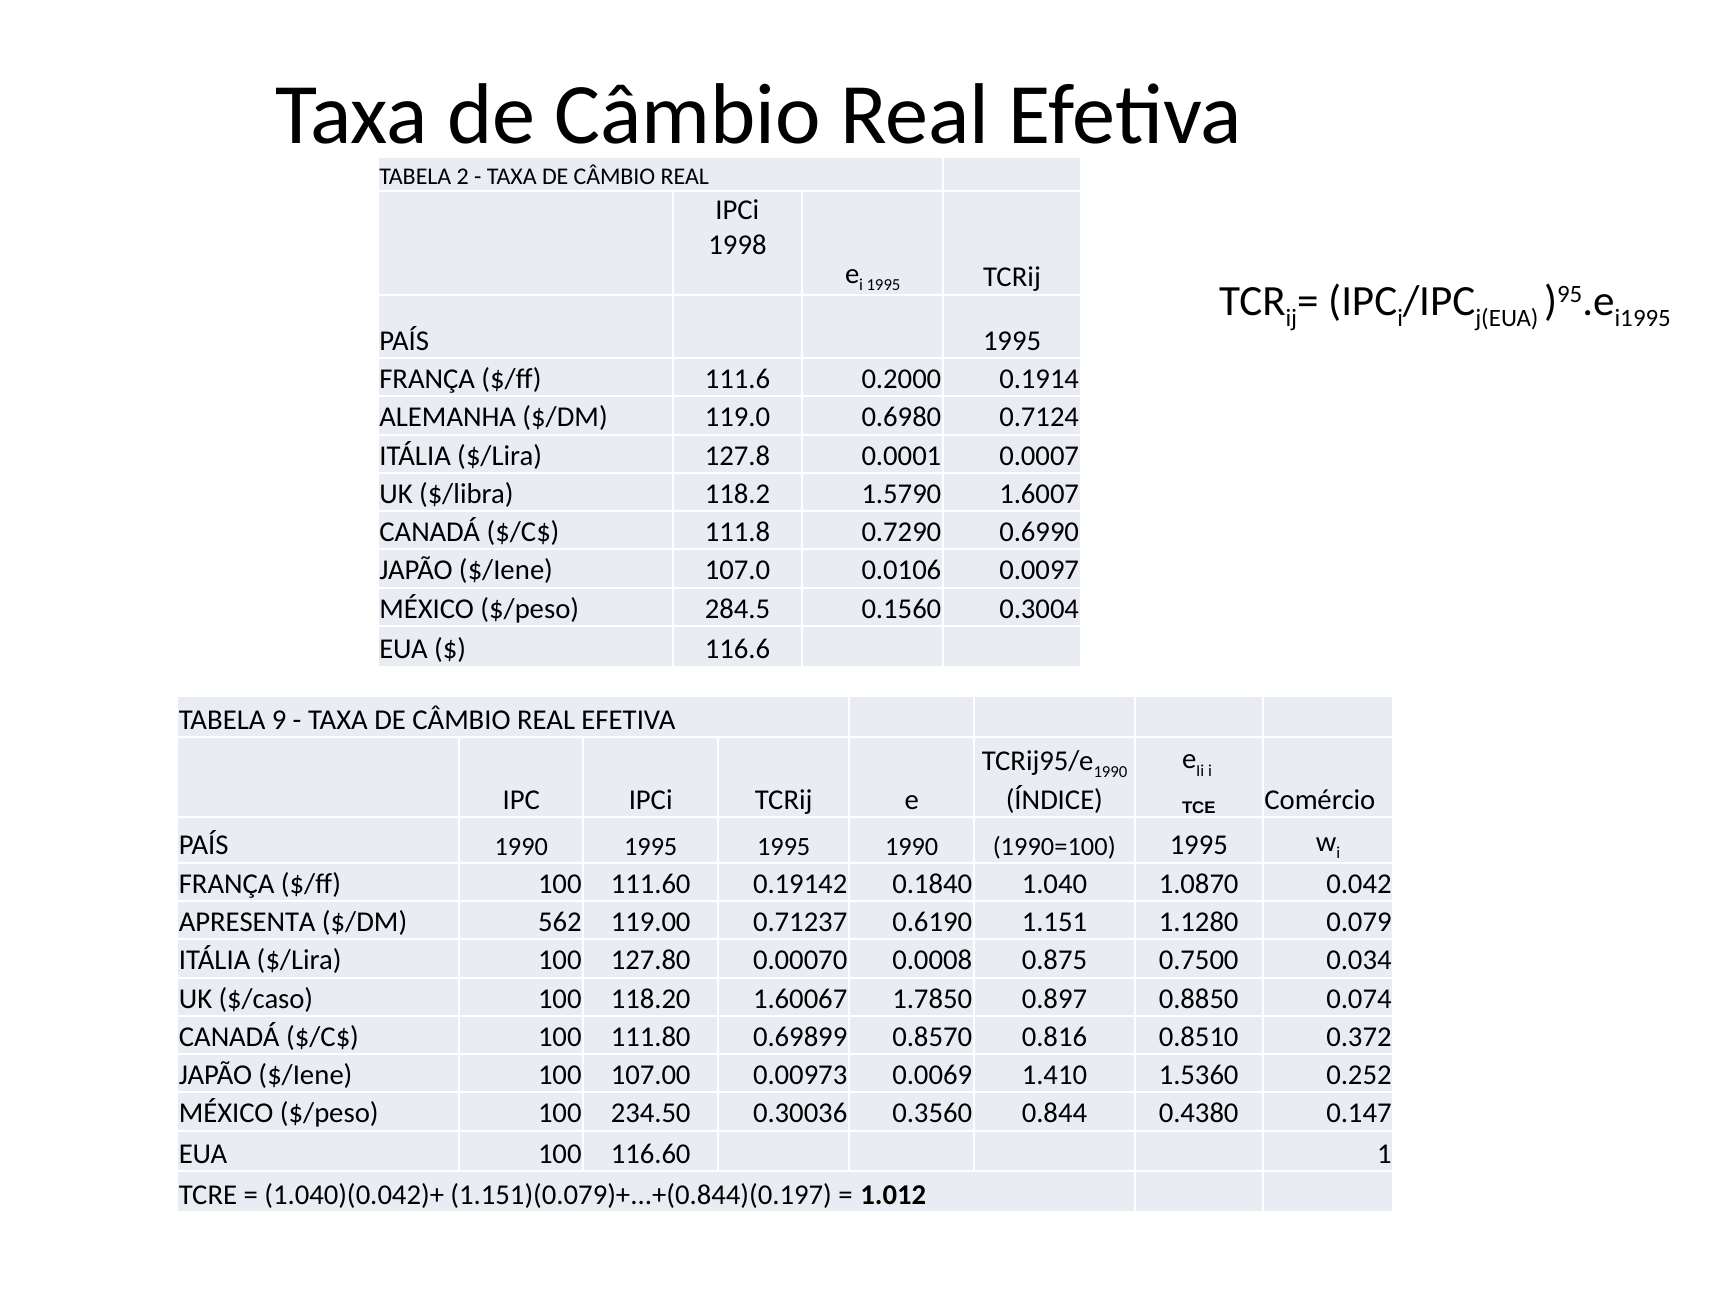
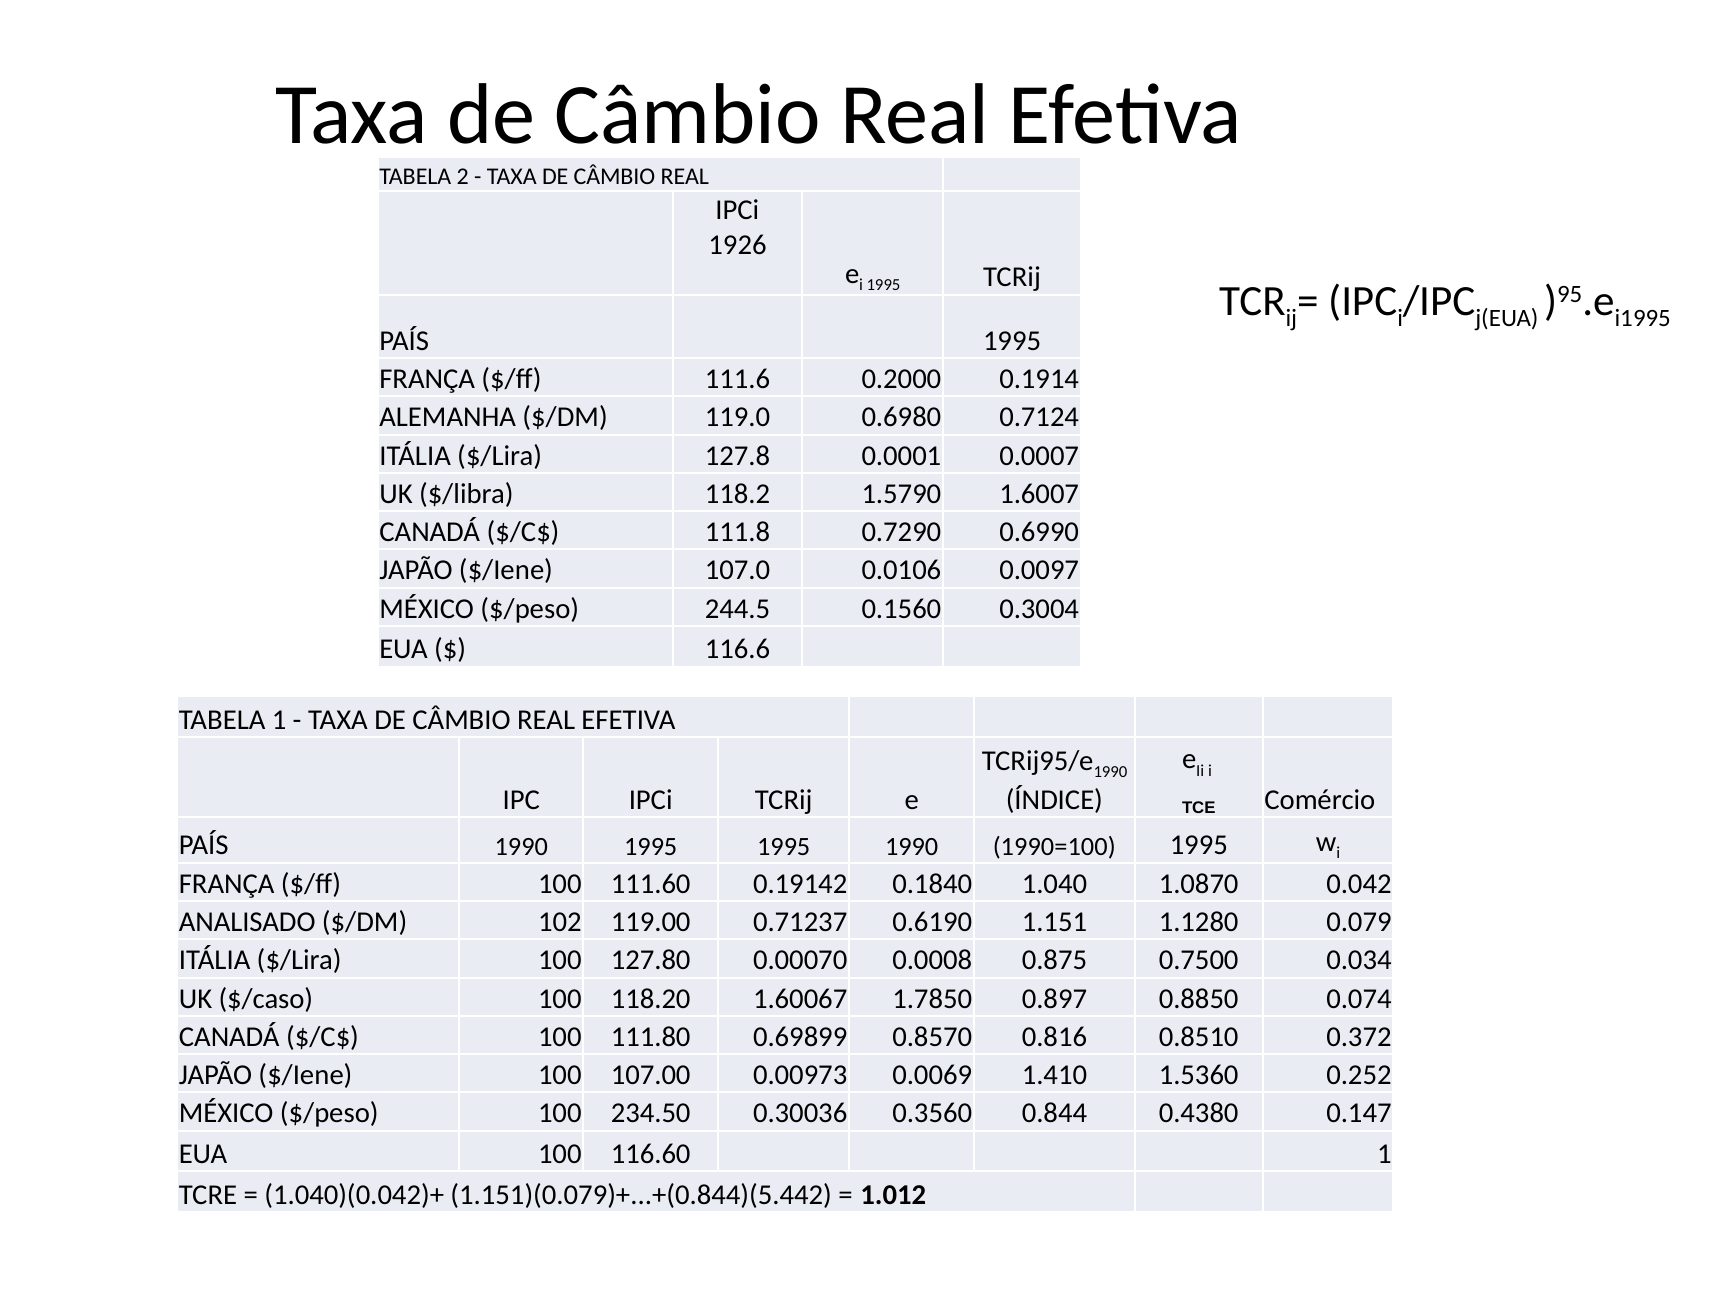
1998: 1998 -> 1926 (738, 245)
284.5: 284.5 -> 244.5 (738, 609)
TABELA 9: 9 -> 1 (279, 720)
APRESENTA: APRESENTA -> ANALISADO (247, 922)
562: 562 -> 102 (560, 922)
1.151)(0.079)+...+(0.844)(0.197: 1.151)(0.079)+...+(0.844)(0.197 -> 1.151)(0.079)+...+(0.844)(5.442 (641, 1195)
